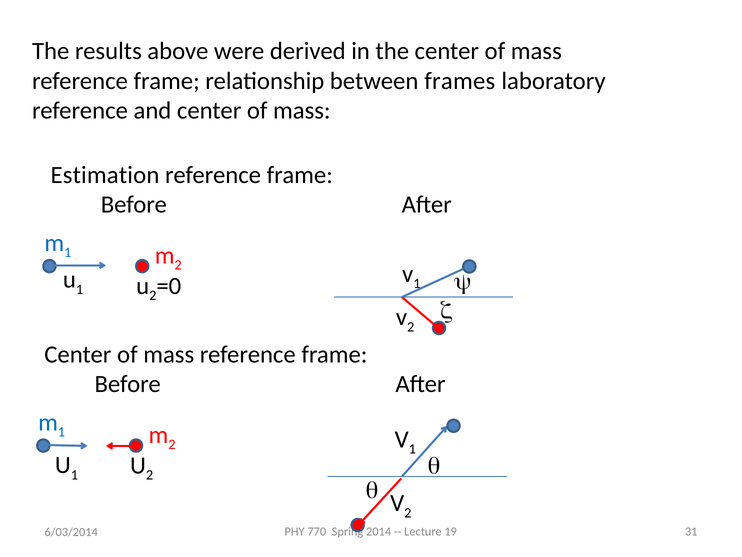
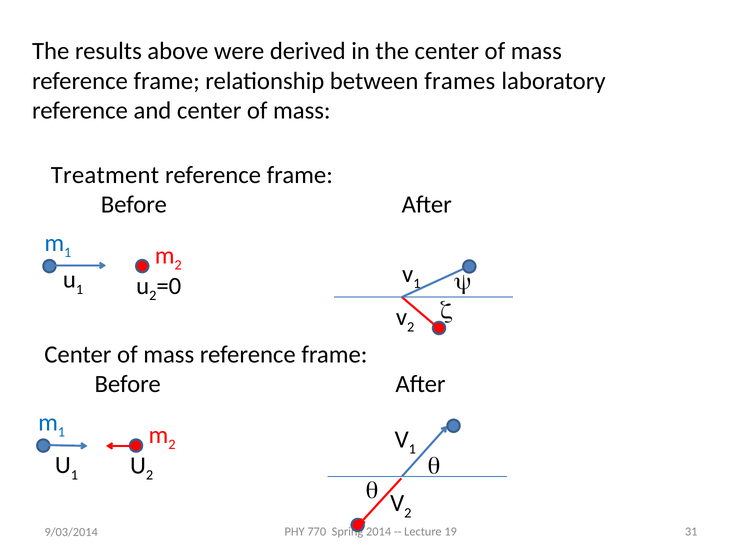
Estimation: Estimation -> Treatment (105, 175)
6/03/2014: 6/03/2014 -> 9/03/2014 (71, 531)
